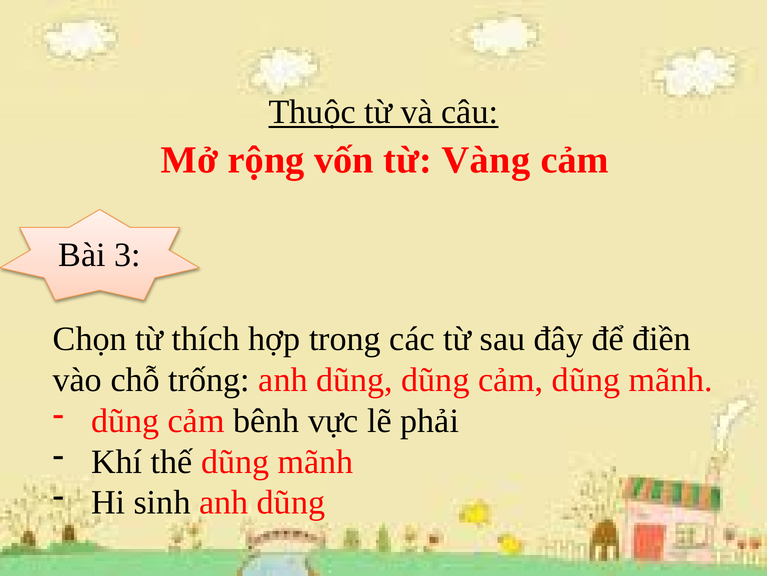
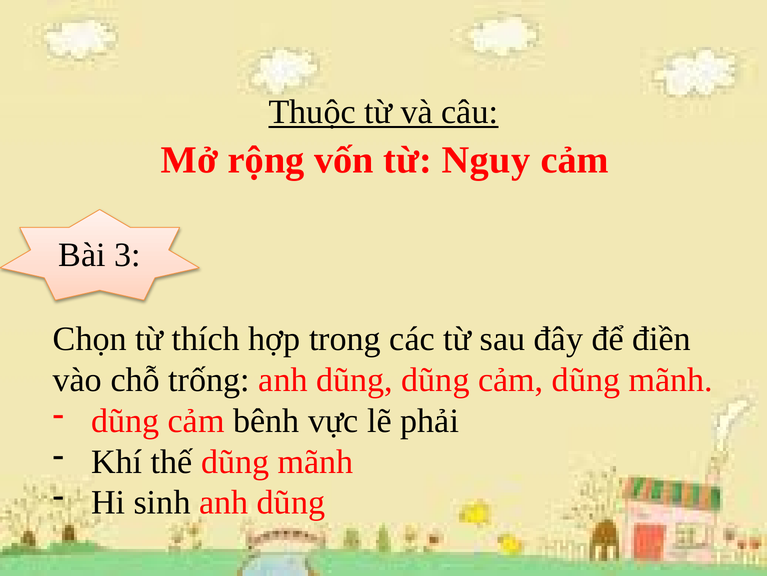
Vàng: Vàng -> Nguy (486, 160)
